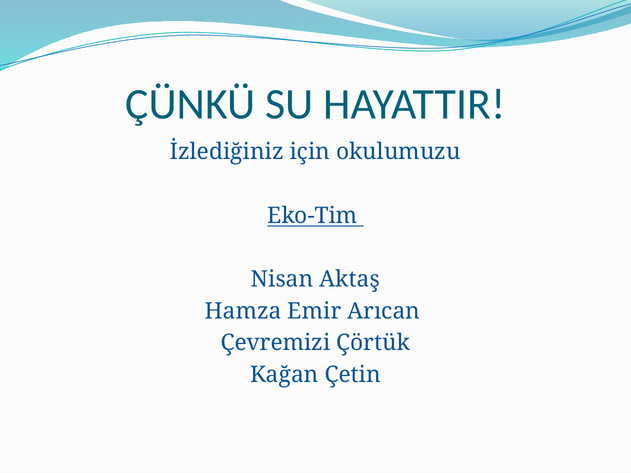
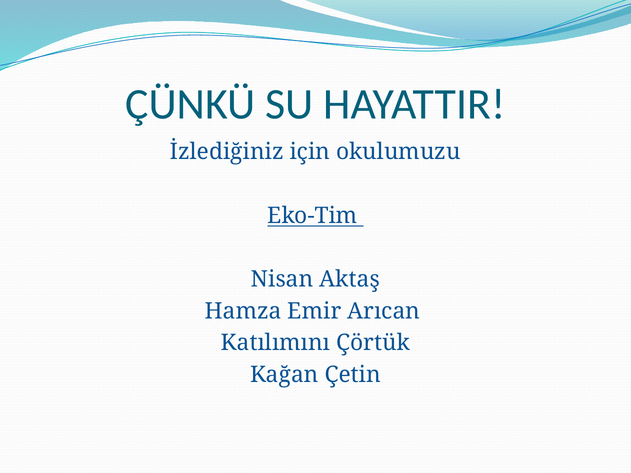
Çevremizi: Çevremizi -> Katılımını (276, 343)
